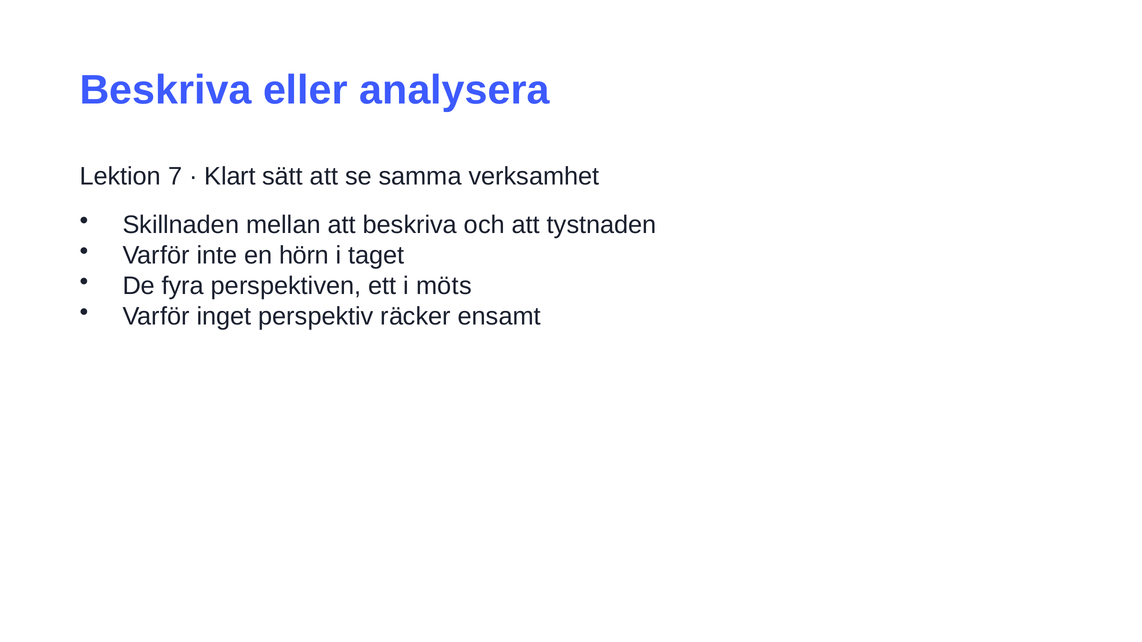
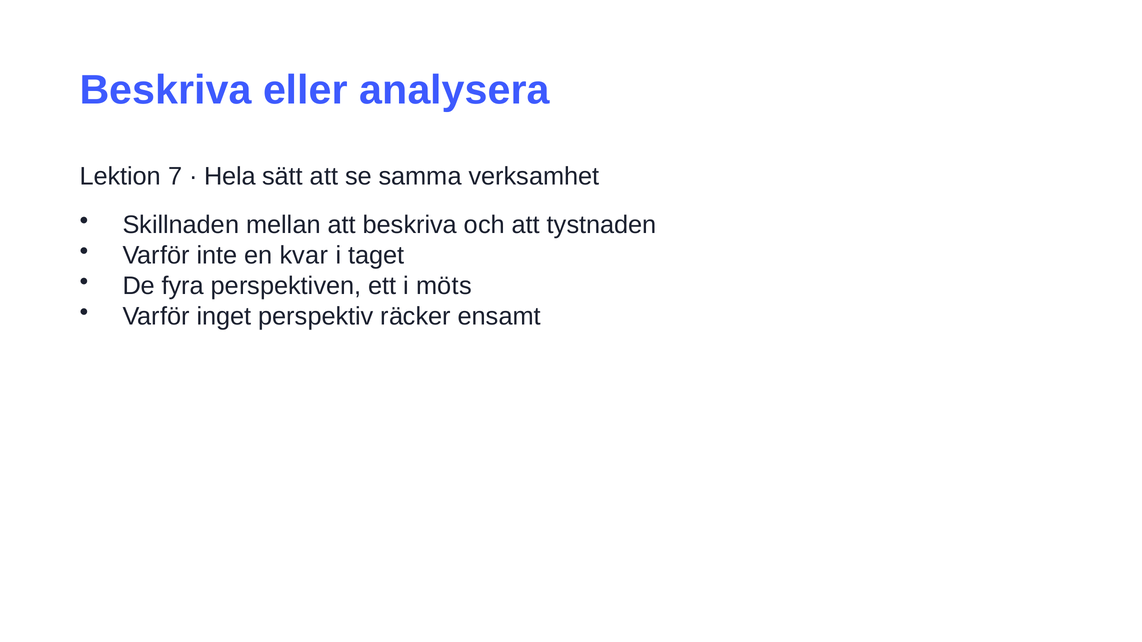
Klart: Klart -> Hela (230, 177)
hörn: hörn -> kvar (304, 256)
